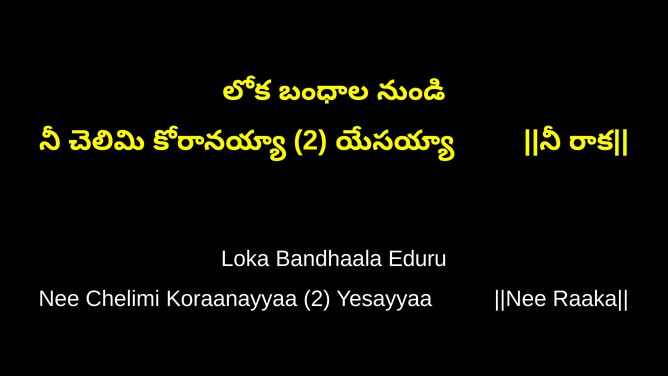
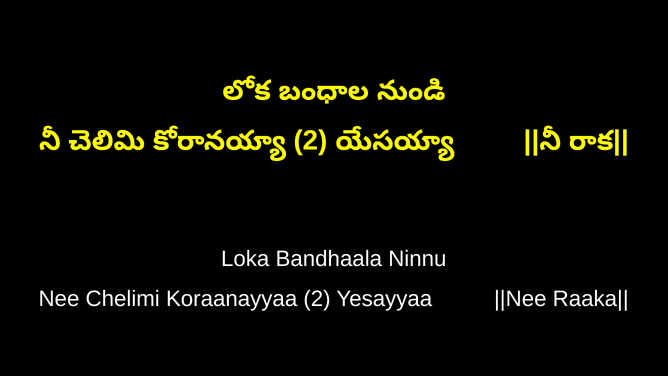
Eduru: Eduru -> Ninnu (417, 259)
